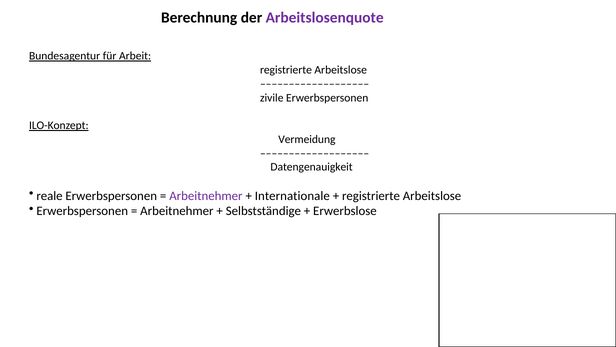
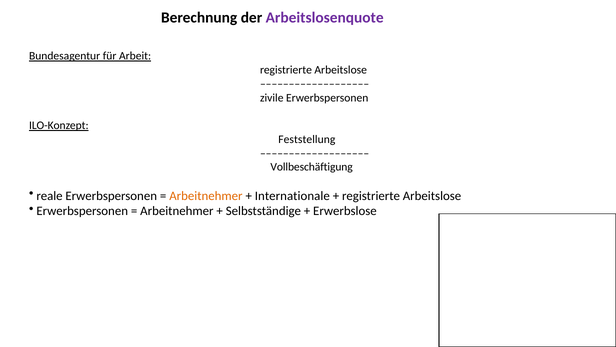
Vermeidung: Vermeidung -> Feststellung (307, 139)
Datengenauigkeit: Datengenauigkeit -> Vollbeschäftigung (312, 167)
Arbeitnehmer colour: purple -> orange (206, 196)
